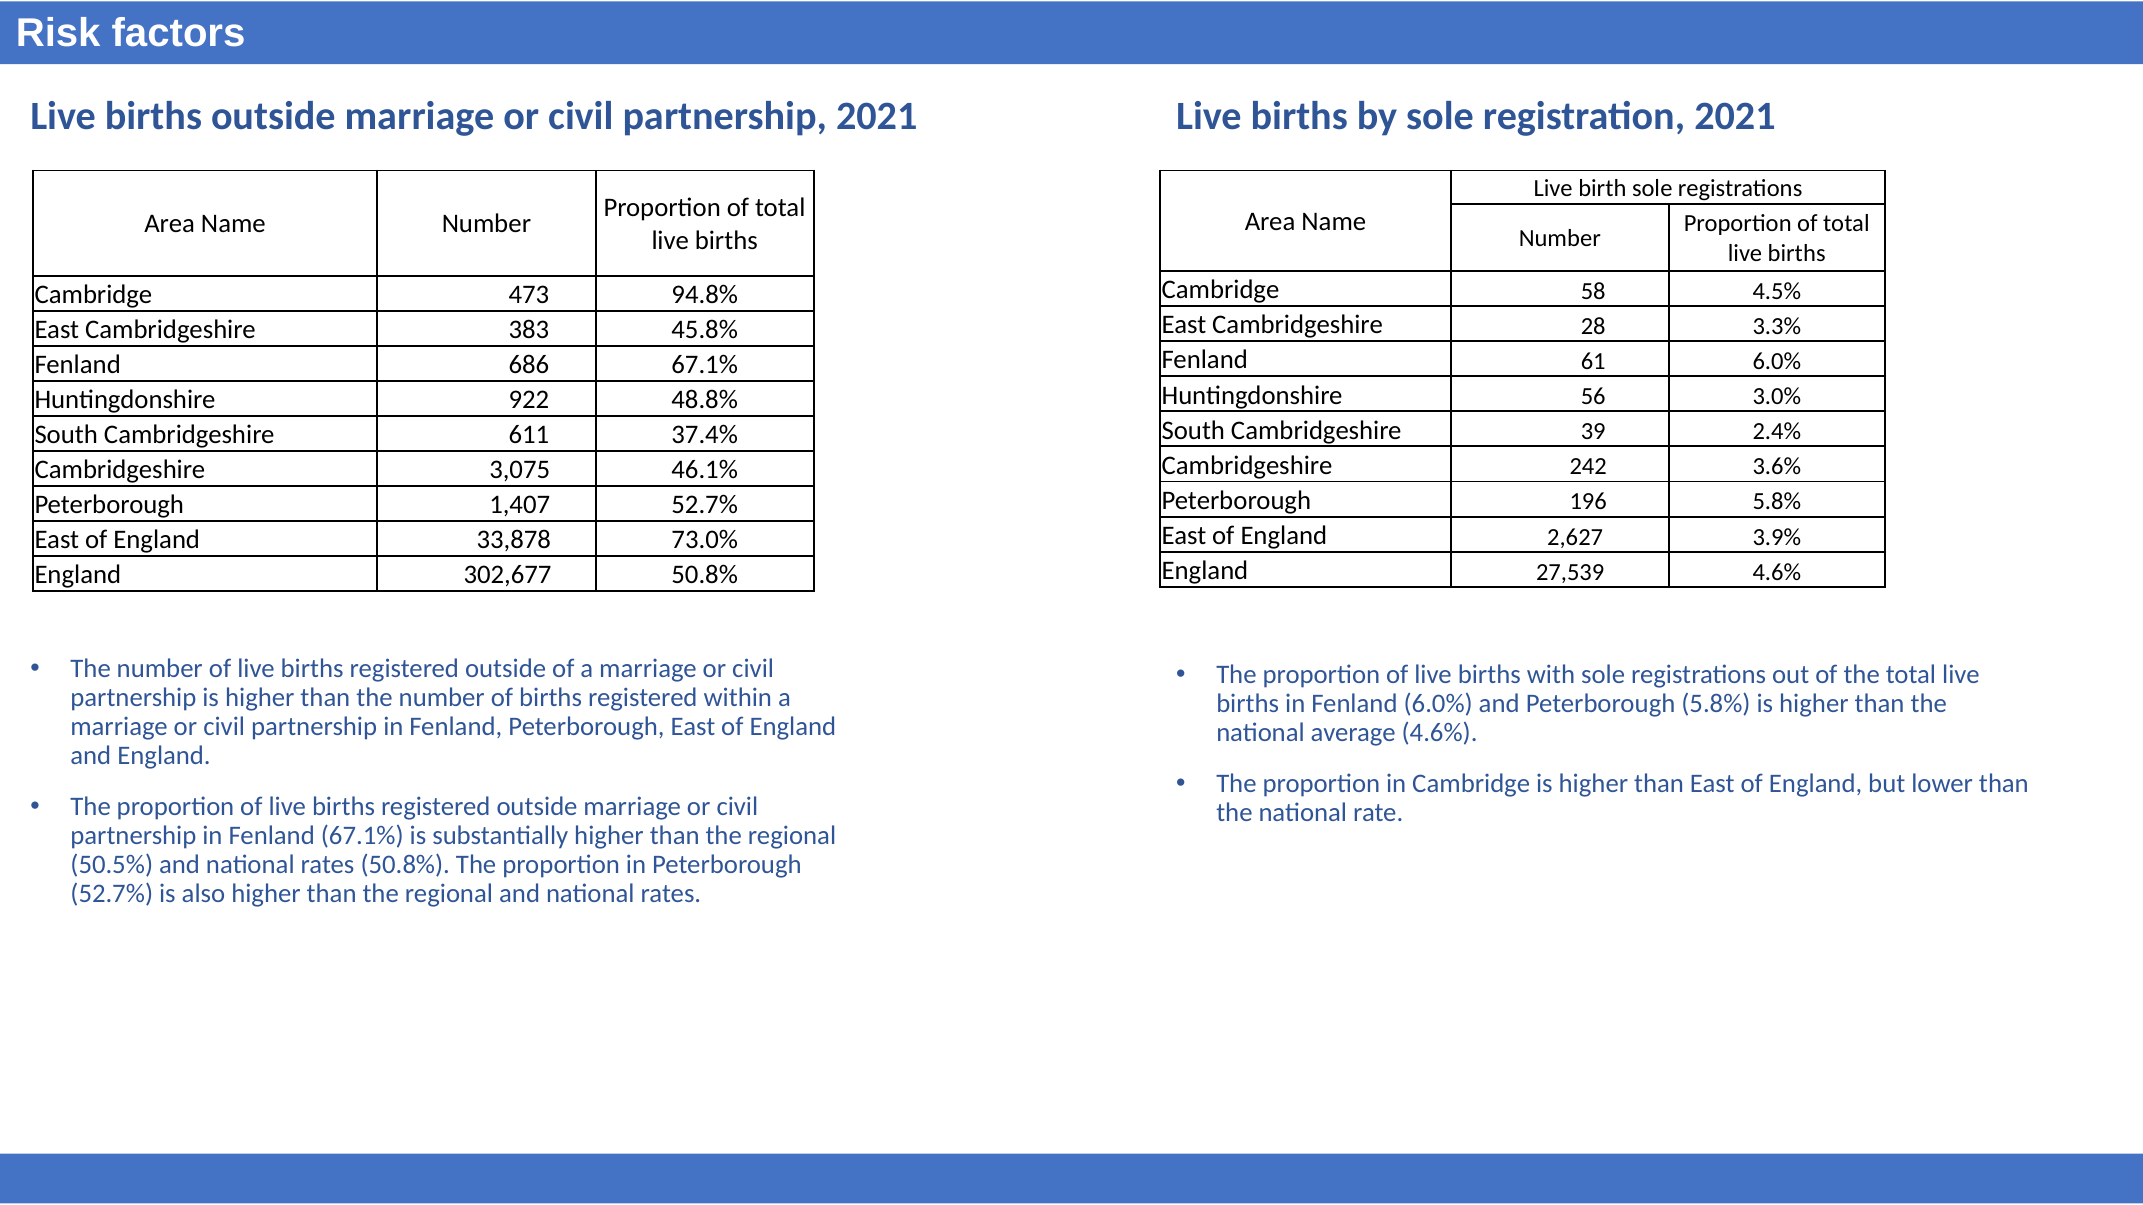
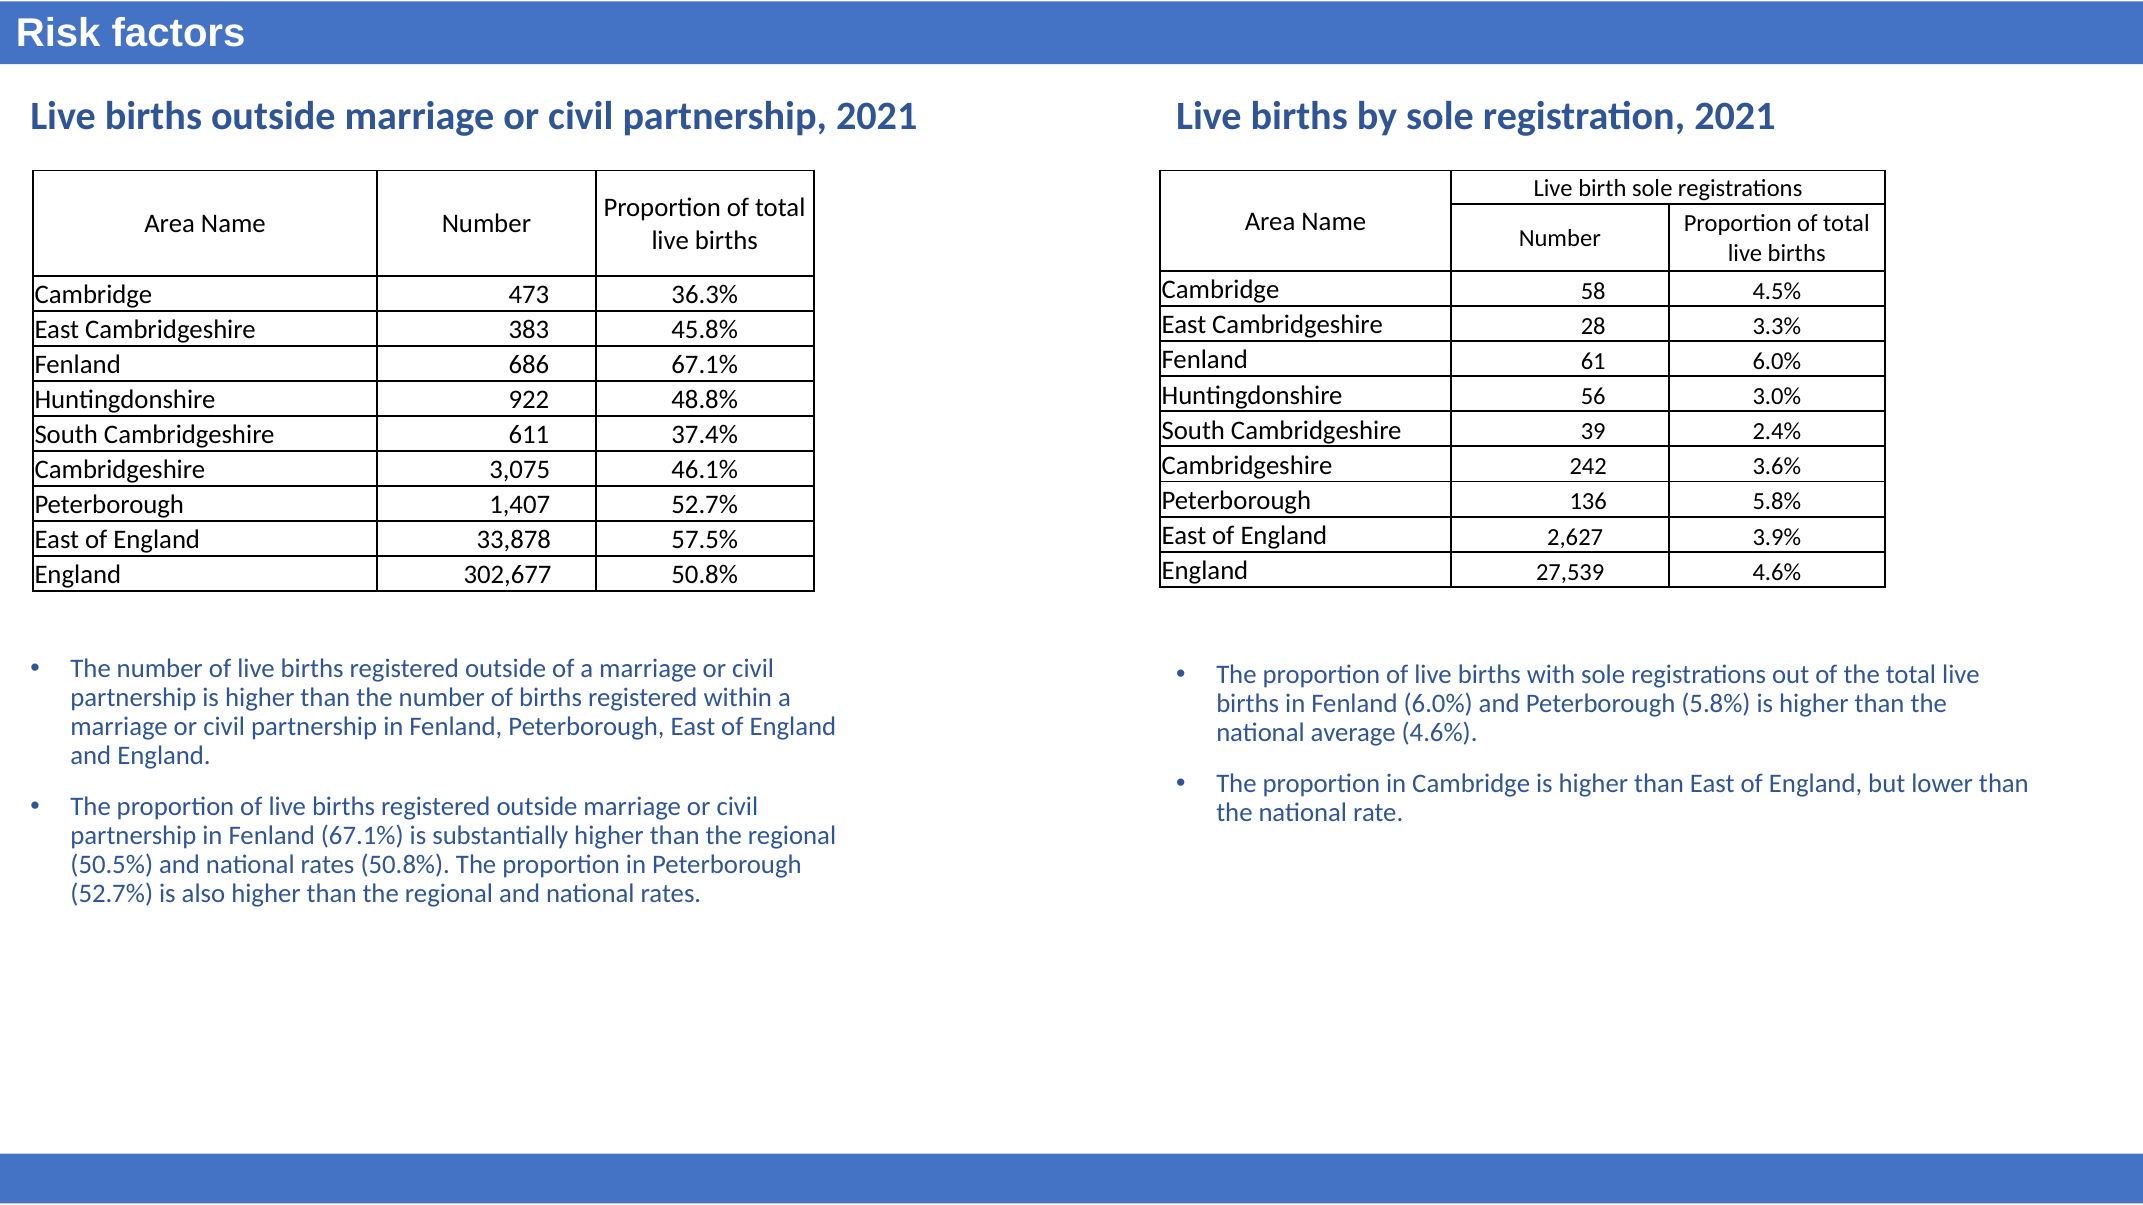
94.8%: 94.8% -> 36.3% (705, 295)
196: 196 -> 136 (1588, 502)
73.0%: 73.0% -> 57.5% (705, 540)
